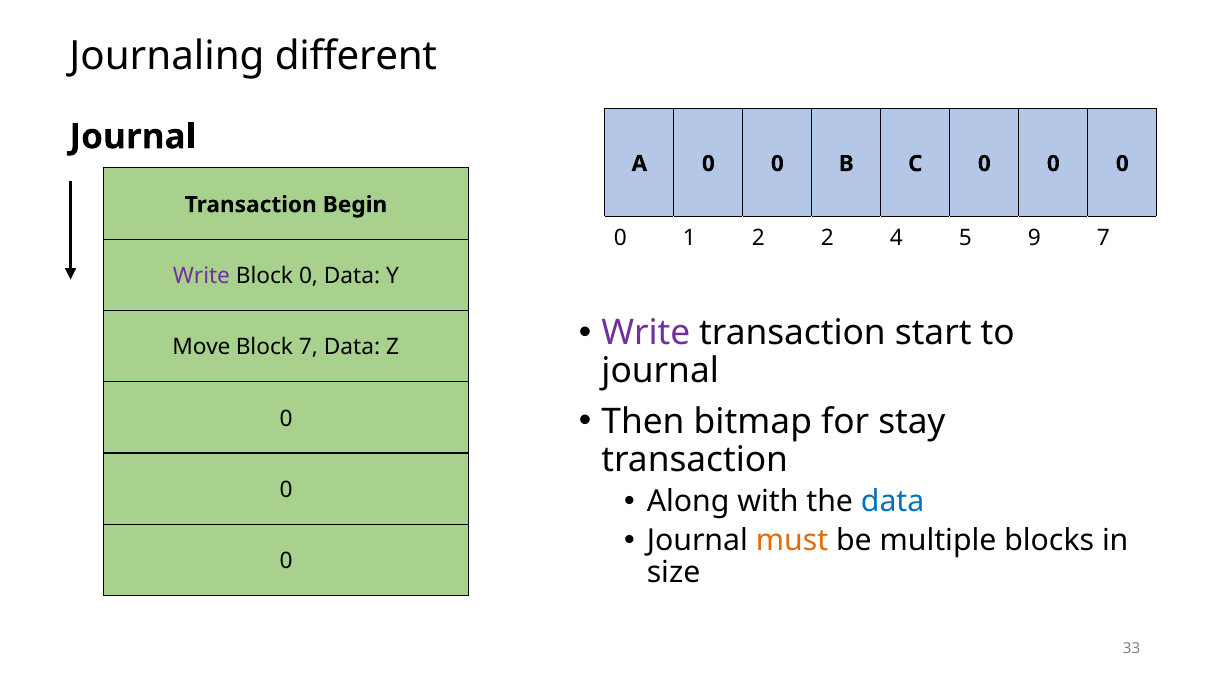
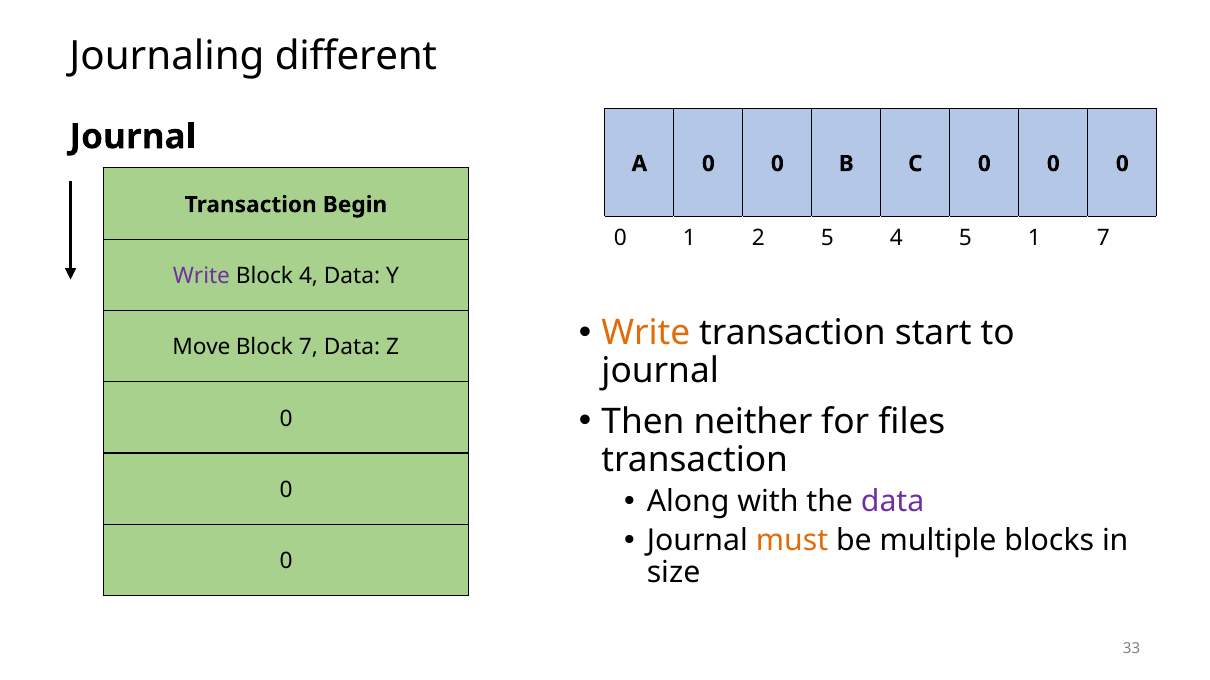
2 2: 2 -> 5 (827, 238)
5 9: 9 -> 1 (1034, 238)
Block 0: 0 -> 4 (309, 276)
Write colour: purple -> orange (646, 333)
bitmap: bitmap -> neither (753, 422)
stay: stay -> files (912, 422)
data colour: blue -> purple (893, 502)
